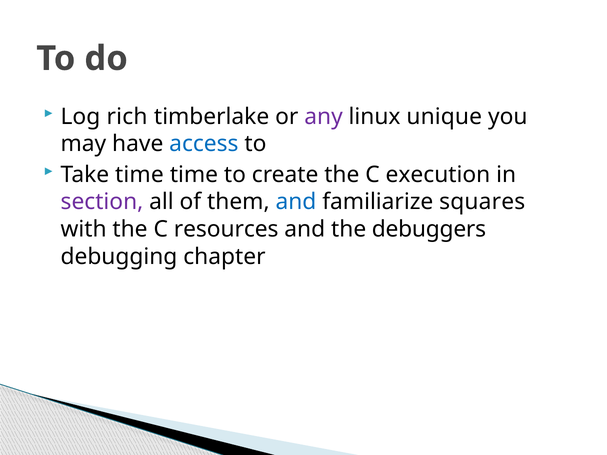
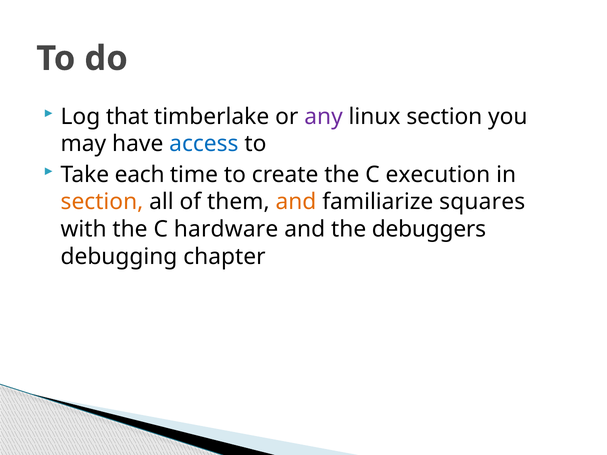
rich: rich -> that (127, 117)
linux unique: unique -> section (444, 117)
Take time: time -> each (140, 175)
section colour: purple -> orange (102, 202)
and colour: blue -> orange (296, 202)
resources: resources -> hardware (226, 229)
